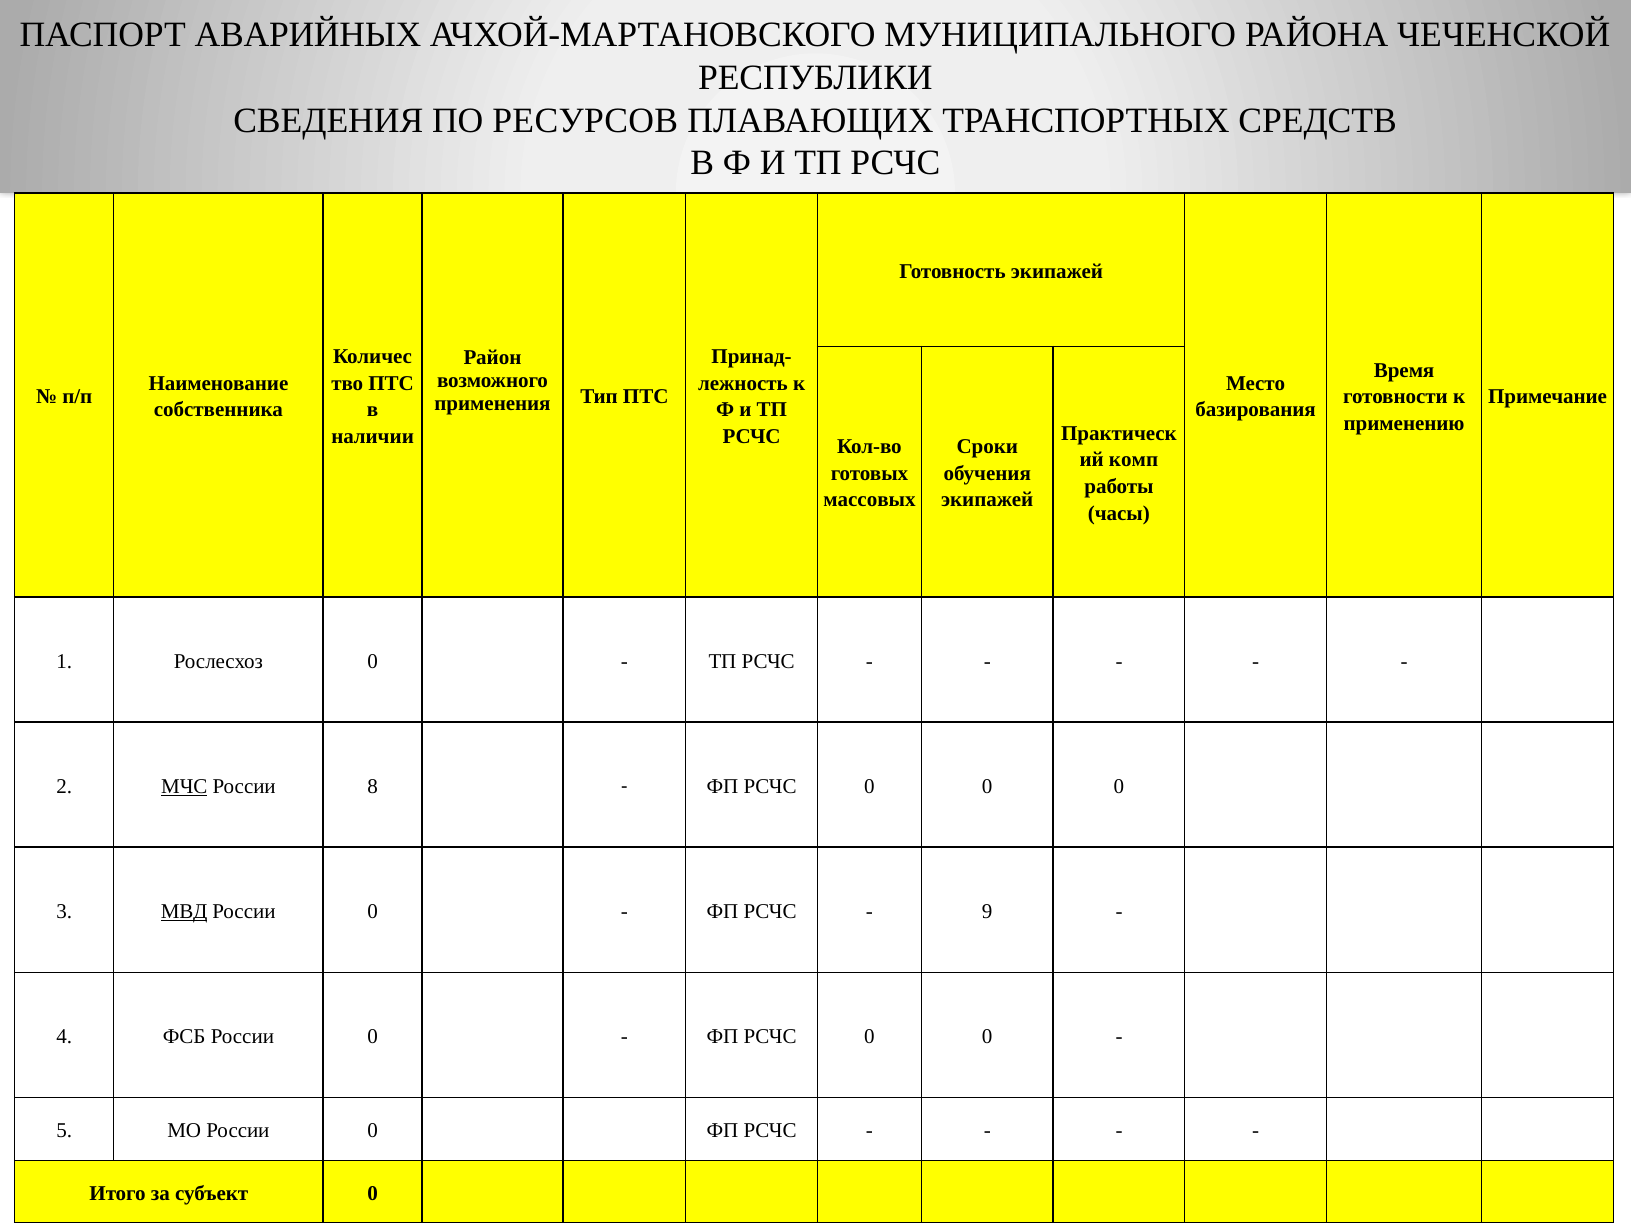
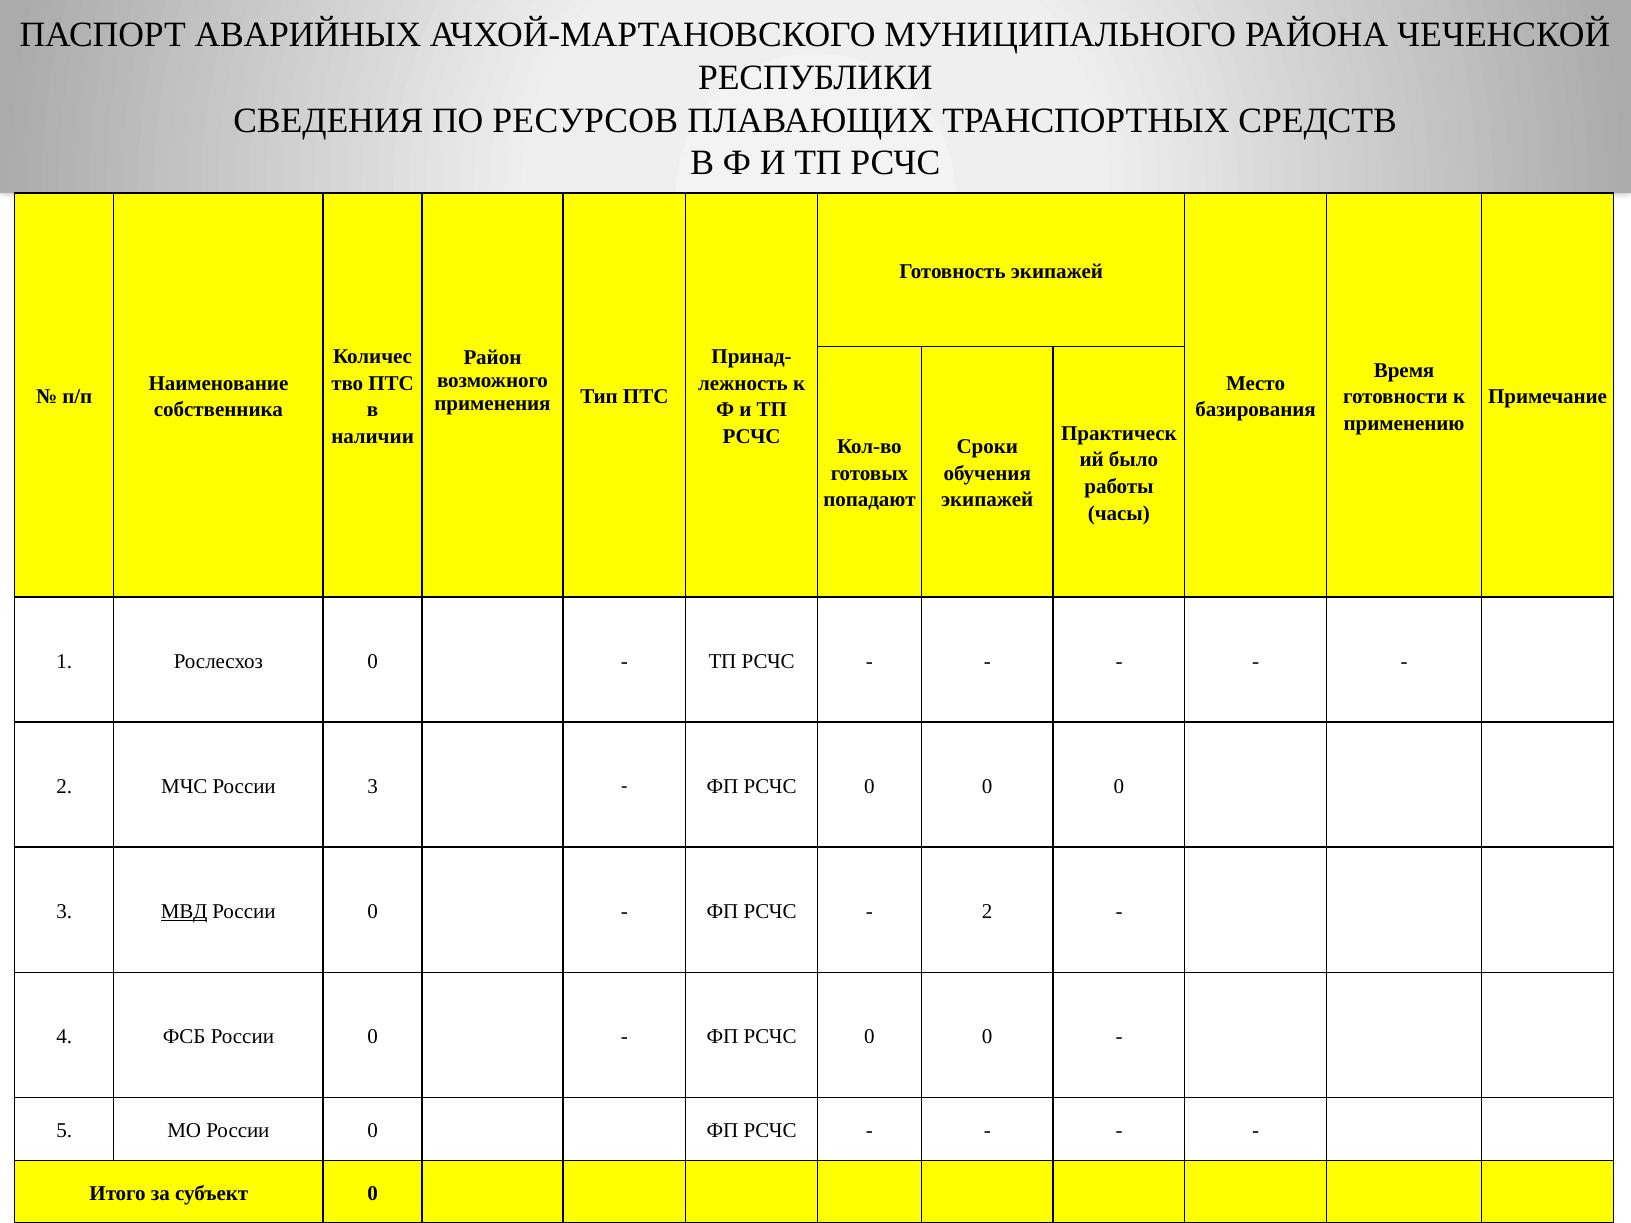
комп: комп -> было (1134, 460)
массовых: массовых -> попадают (870, 500)
МЧС underline: present -> none (184, 787)
России 8: 8 -> 3 (373, 787)
9: 9 -> 2 (987, 912)
